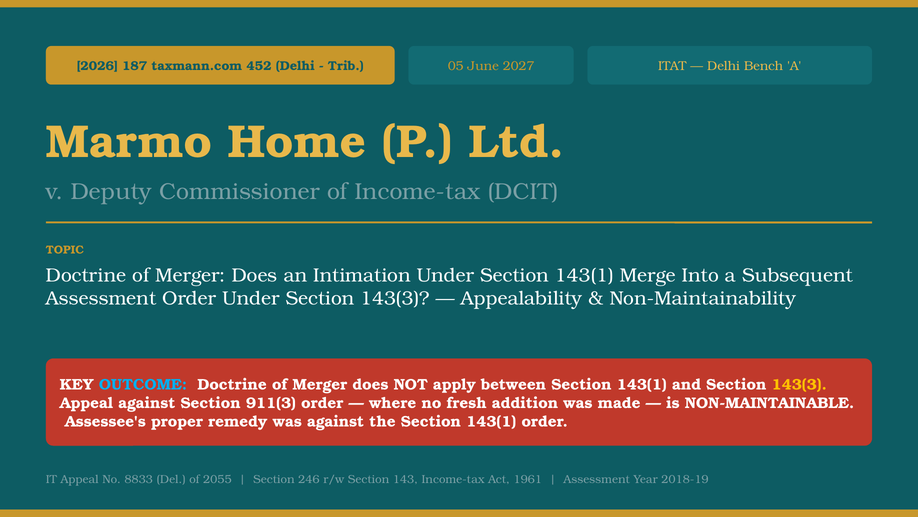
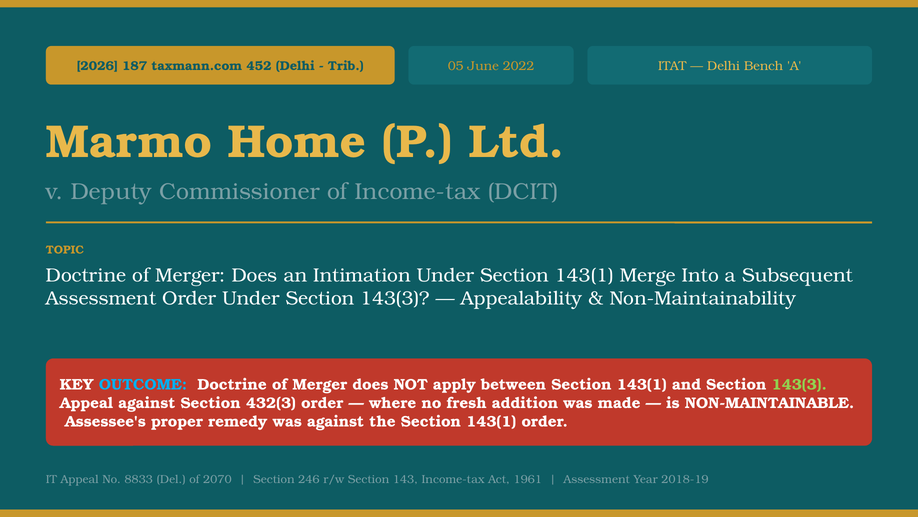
2027: 2027 -> 2022 (519, 66)
143(3 colour: yellow -> light green (799, 384)
911(3: 911(3 -> 432(3 (271, 403)
2055: 2055 -> 2070 (217, 479)
